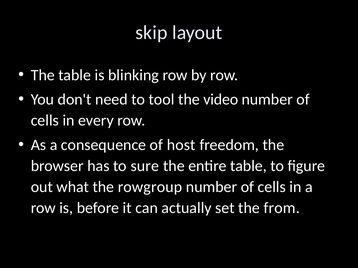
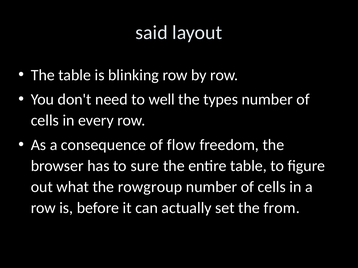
skip: skip -> said (152, 33)
tool: tool -> well (162, 100)
video: video -> types (221, 100)
host: host -> flow (181, 145)
